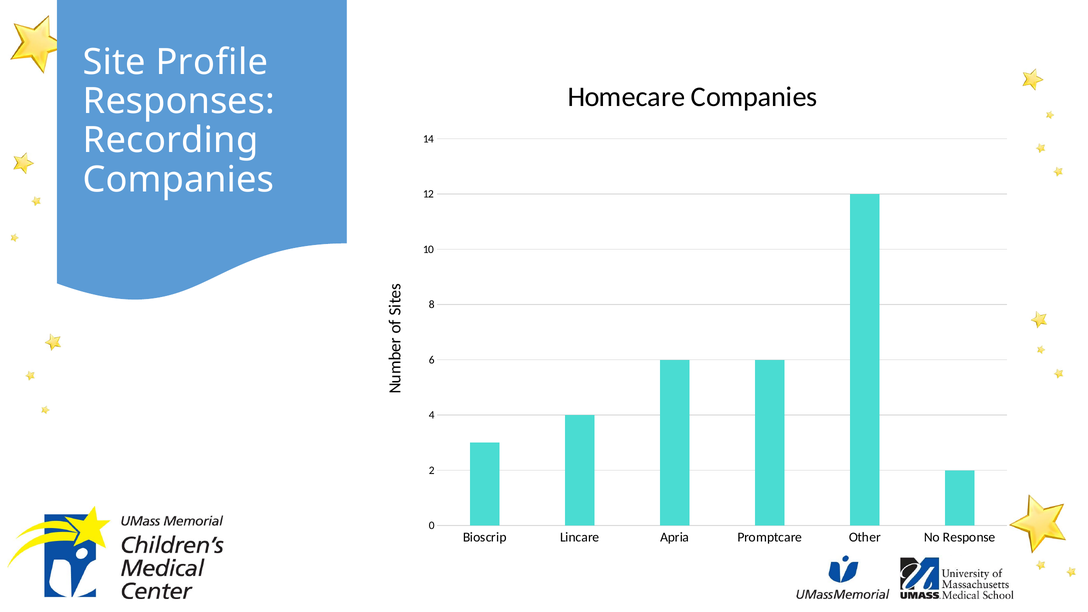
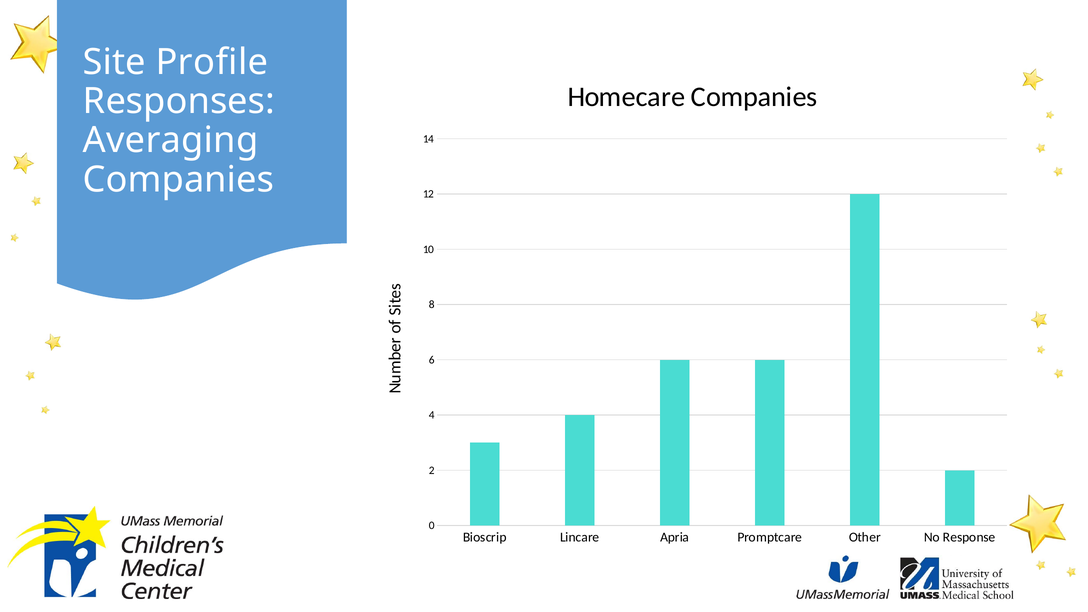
Recording: Recording -> Averaging (171, 140)
